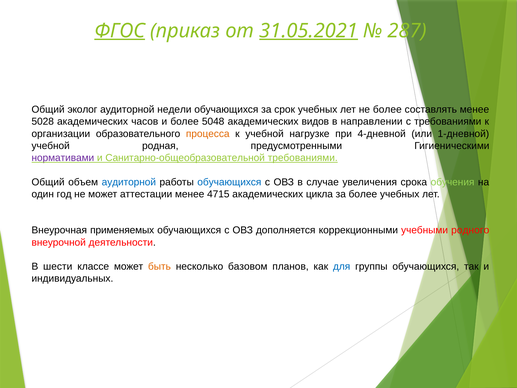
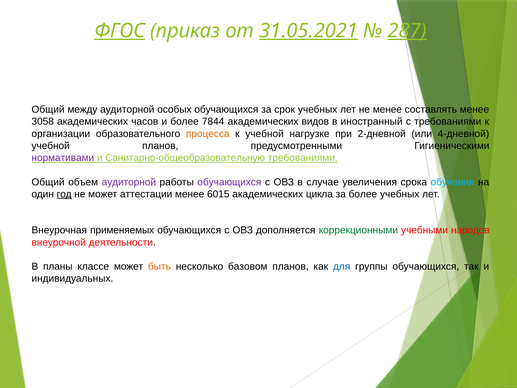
287 underline: none -> present (407, 31)
эколог: эколог -> между (82, 109)
недели: недели -> особых (174, 109)
не более: более -> менее (387, 109)
5028: 5028 -> 3058 (43, 122)
5048: 5048 -> 7844 (213, 122)
направлении: направлении -> иностранный (372, 122)
4-дневной: 4-дневной -> 2-дневной (382, 134)
1-дневной: 1-дневной -> 4-дневной (463, 134)
учебной родная: родная -> планов (160, 146)
Санитарно-общеобразовательной: Санитарно-общеобразовательной -> Санитарно-общеобразовательную (185, 158)
аудиторной colour: blue -> purple (129, 182)
обучающихся colour: blue -> purple (229, 182)
обучения colour: light green -> light blue (453, 182)
год underline: none -> present (64, 194)
4715: 4715 -> 6015 (218, 194)
коррекционными colour: black -> green (358, 230)
родного: родного -> народов (470, 230)
шести: шести -> планы (58, 266)
